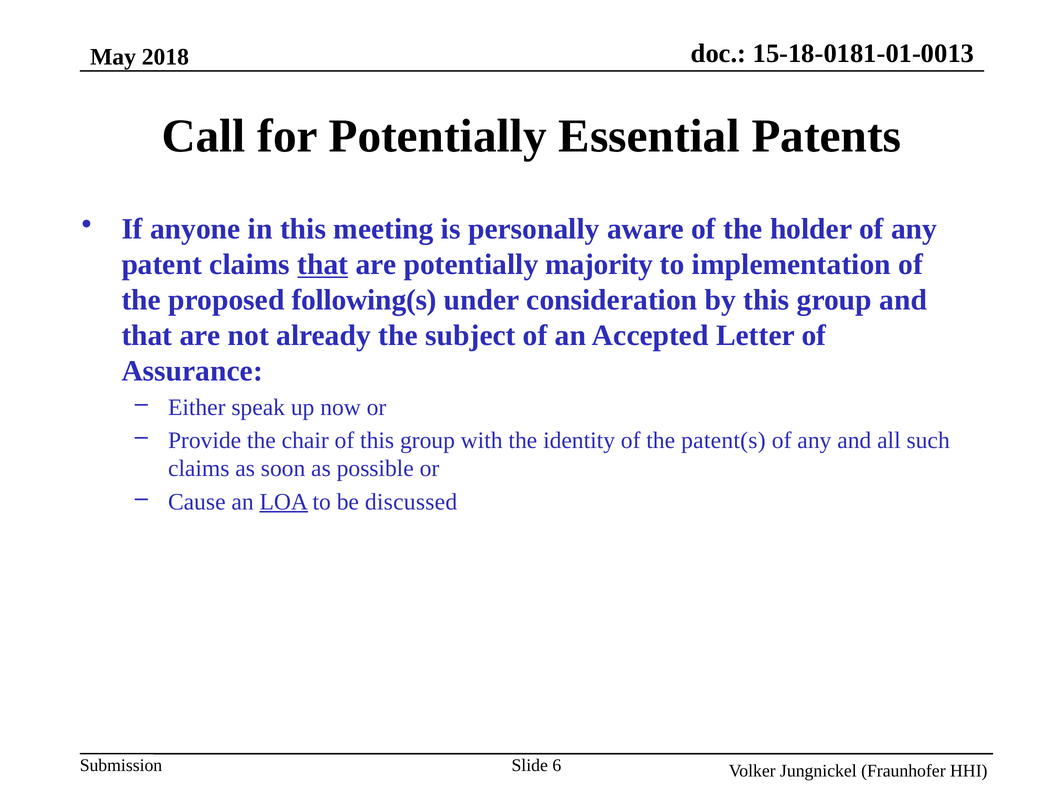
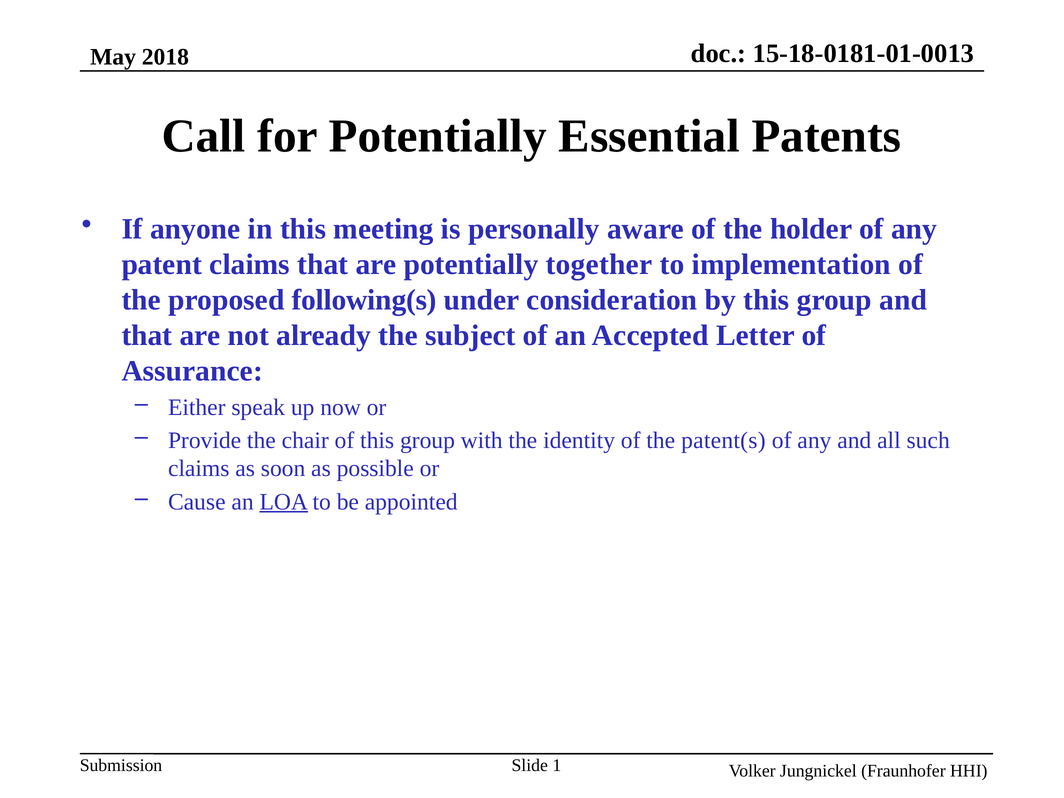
that underline: present -> none (323, 265)
majority: majority -> together (599, 265)
discussed: discussed -> appointed (411, 502)
6: 6 -> 1 (557, 765)
